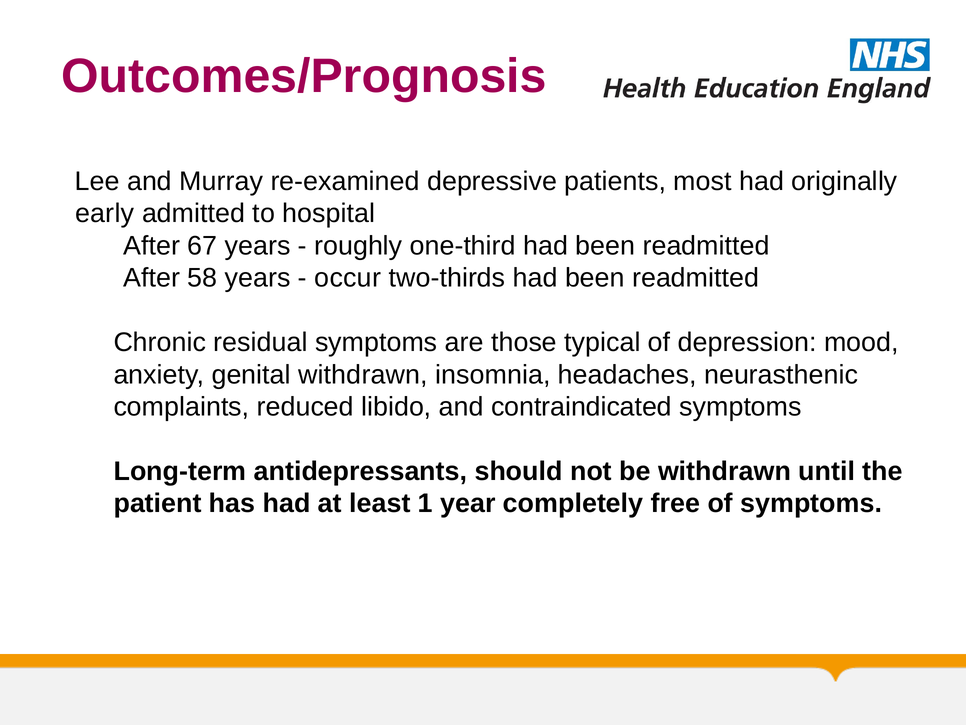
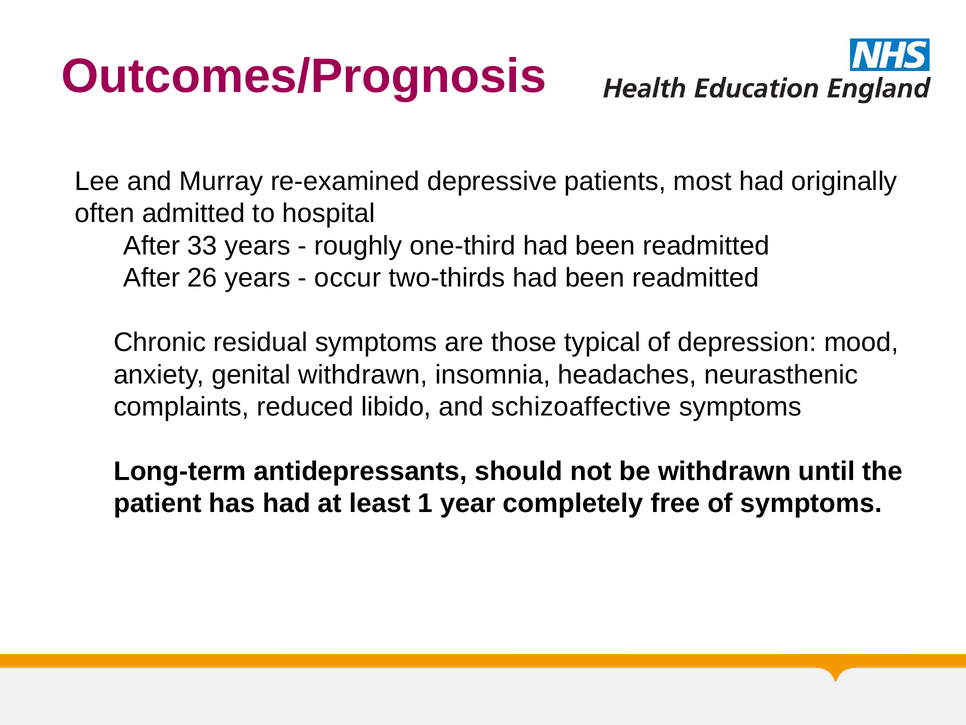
early: early -> often (105, 213)
67: 67 -> 33 (202, 246)
58: 58 -> 26 (202, 278)
contraindicated: contraindicated -> schizoaffective (581, 407)
